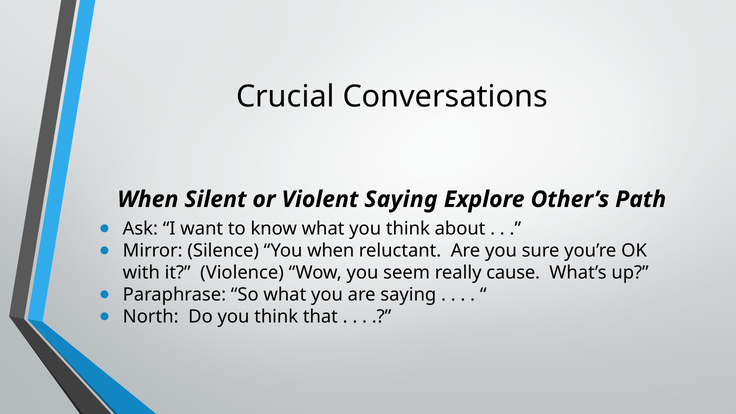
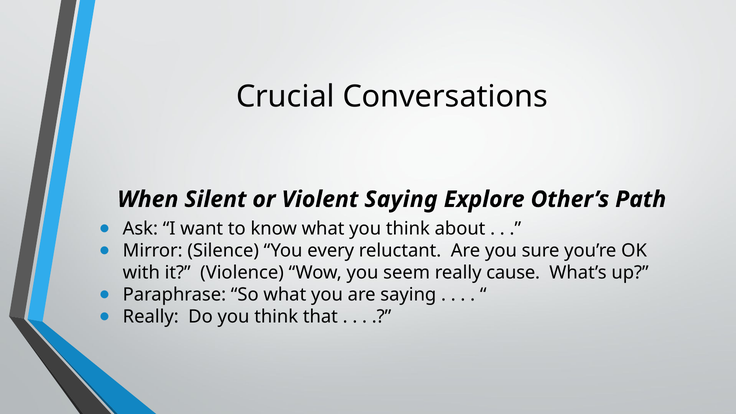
You when: when -> every (331, 251)
North: North -> Really (151, 317)
